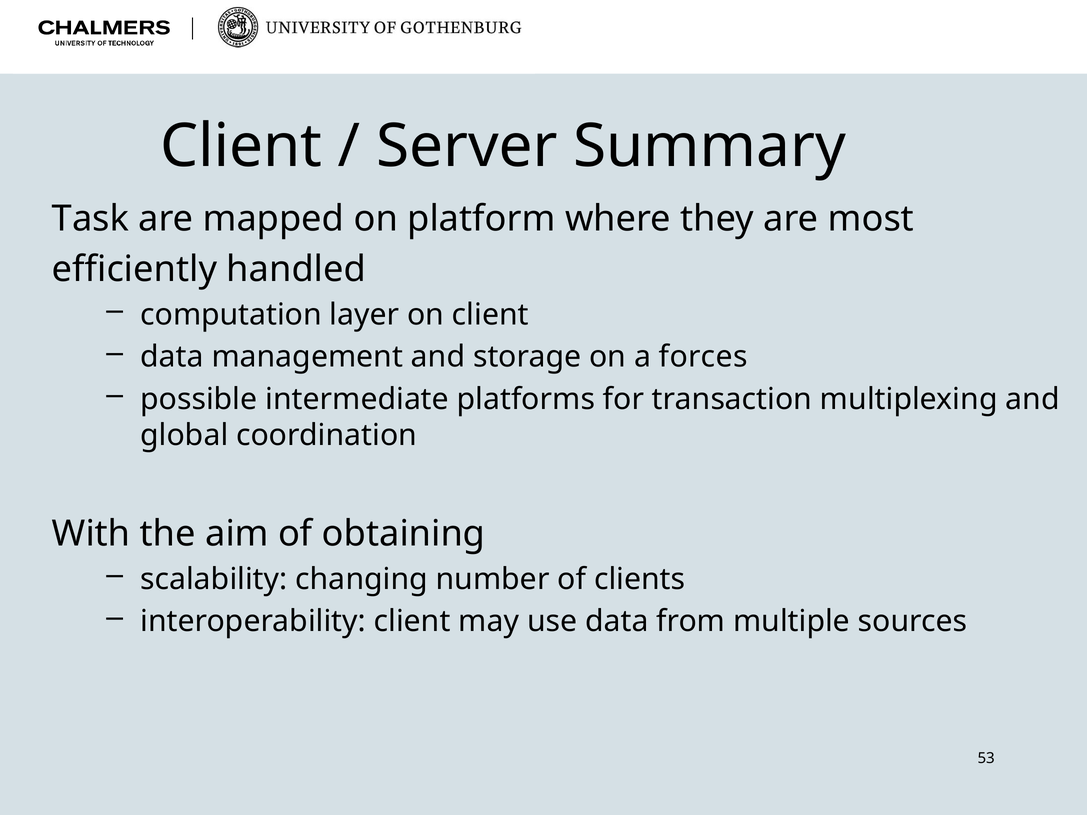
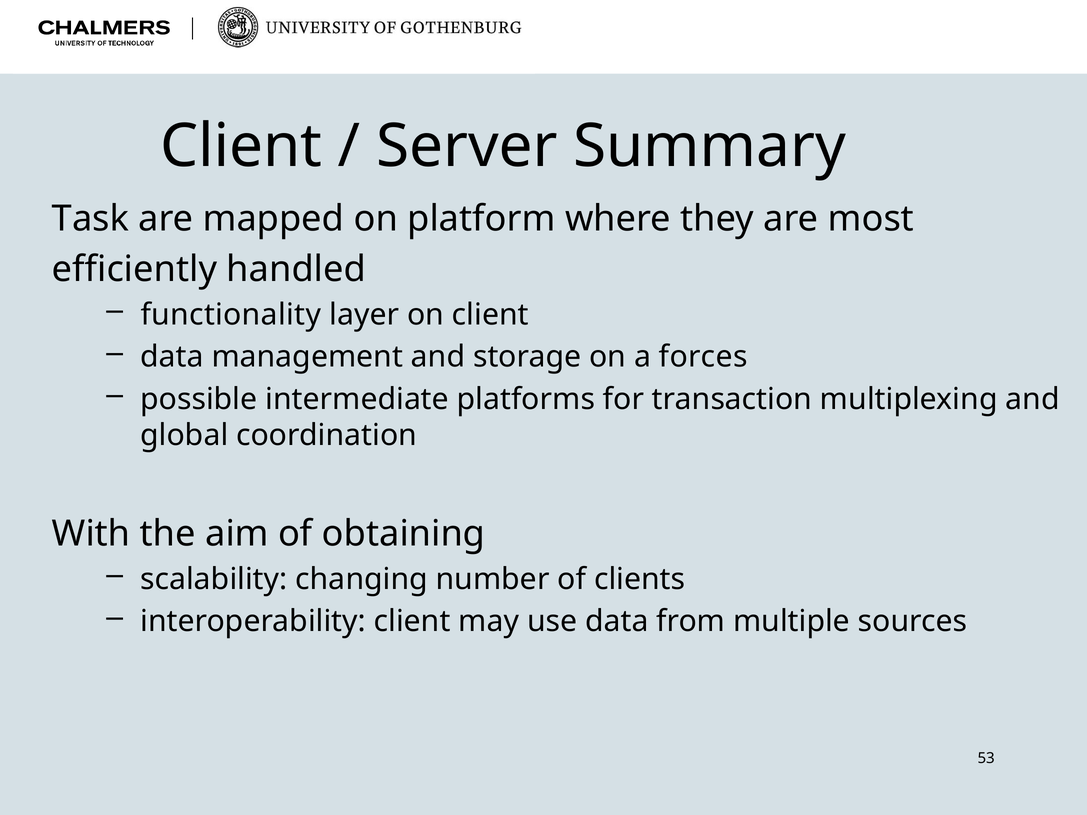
computation: computation -> functionality (231, 315)
